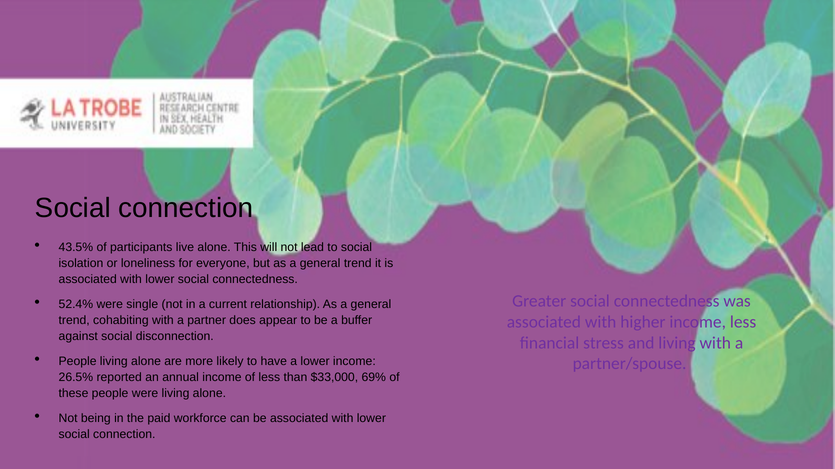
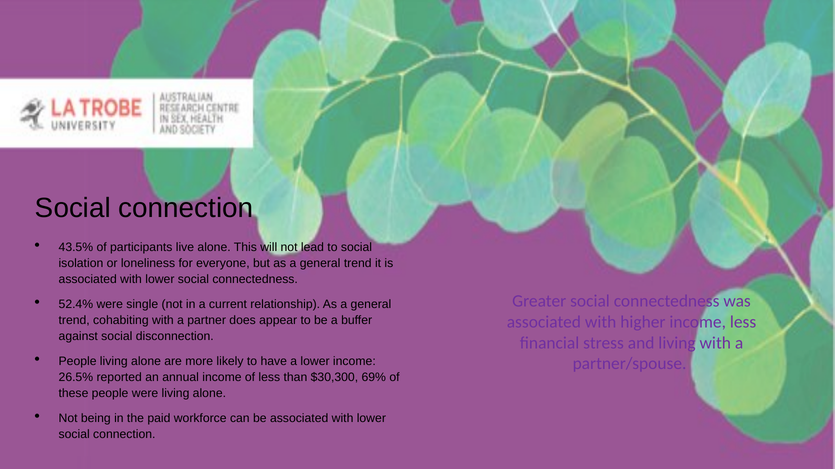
$33,000: $33,000 -> $30,300 (334, 378)
